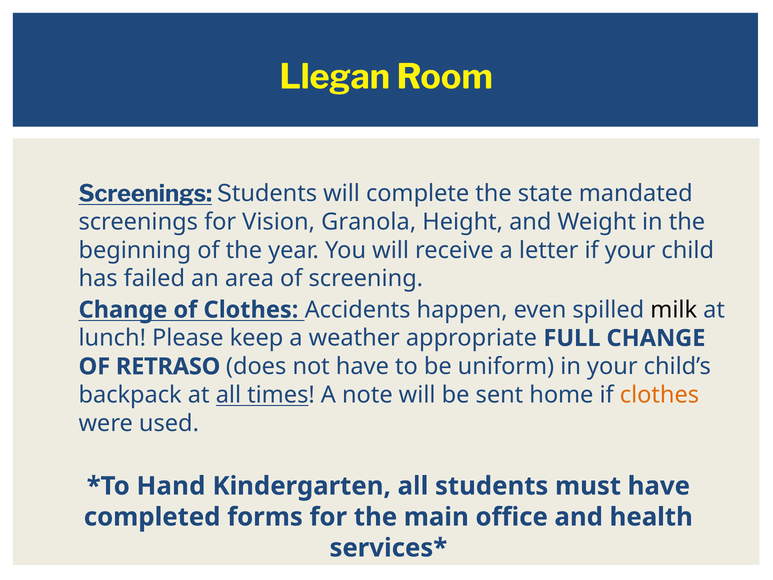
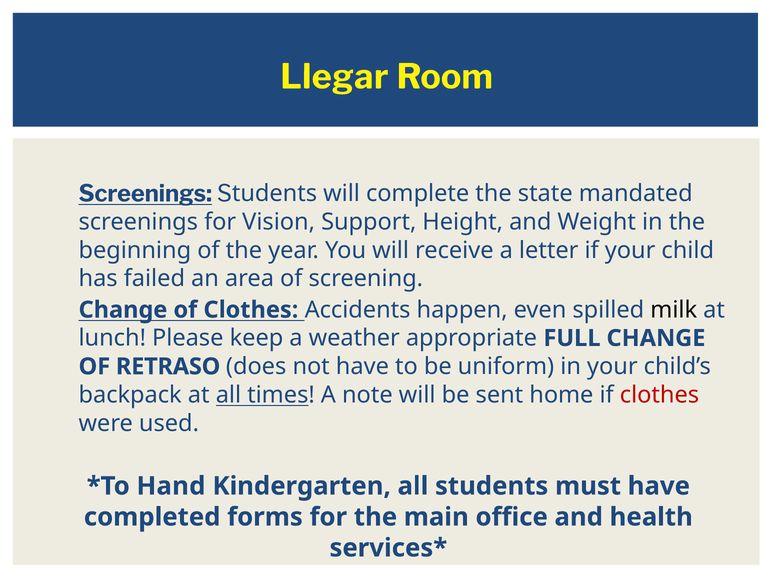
Llegan: Llegan -> Llegar (334, 77)
Granola: Granola -> Support (369, 222)
clothes colour: orange -> red (660, 395)
